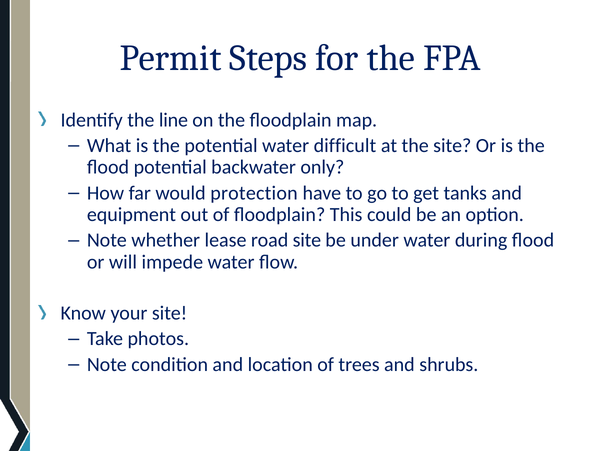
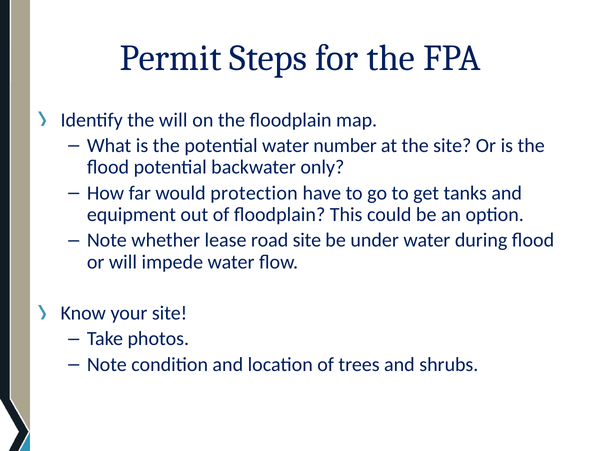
the line: line -> will (173, 120)
difficult: difficult -> number (345, 146)
